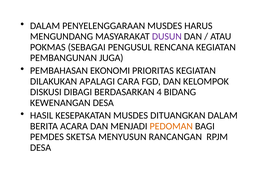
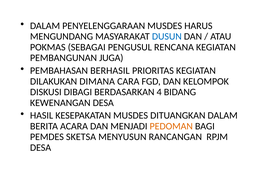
DUSUN colour: purple -> blue (167, 37)
EKONOMI: EKONOMI -> BERHASIL (110, 71)
APALAGI: APALAGI -> DIMANA (97, 81)
